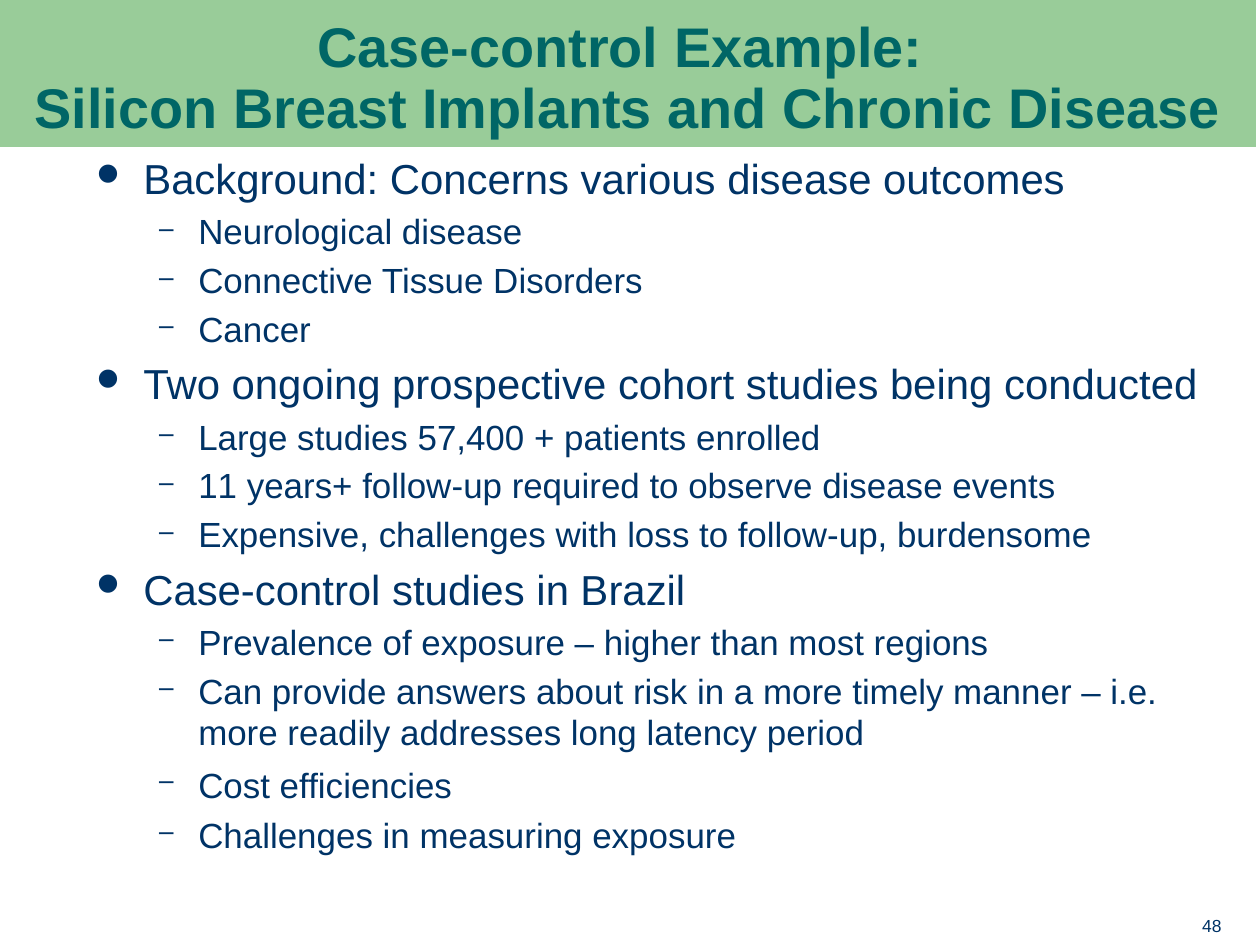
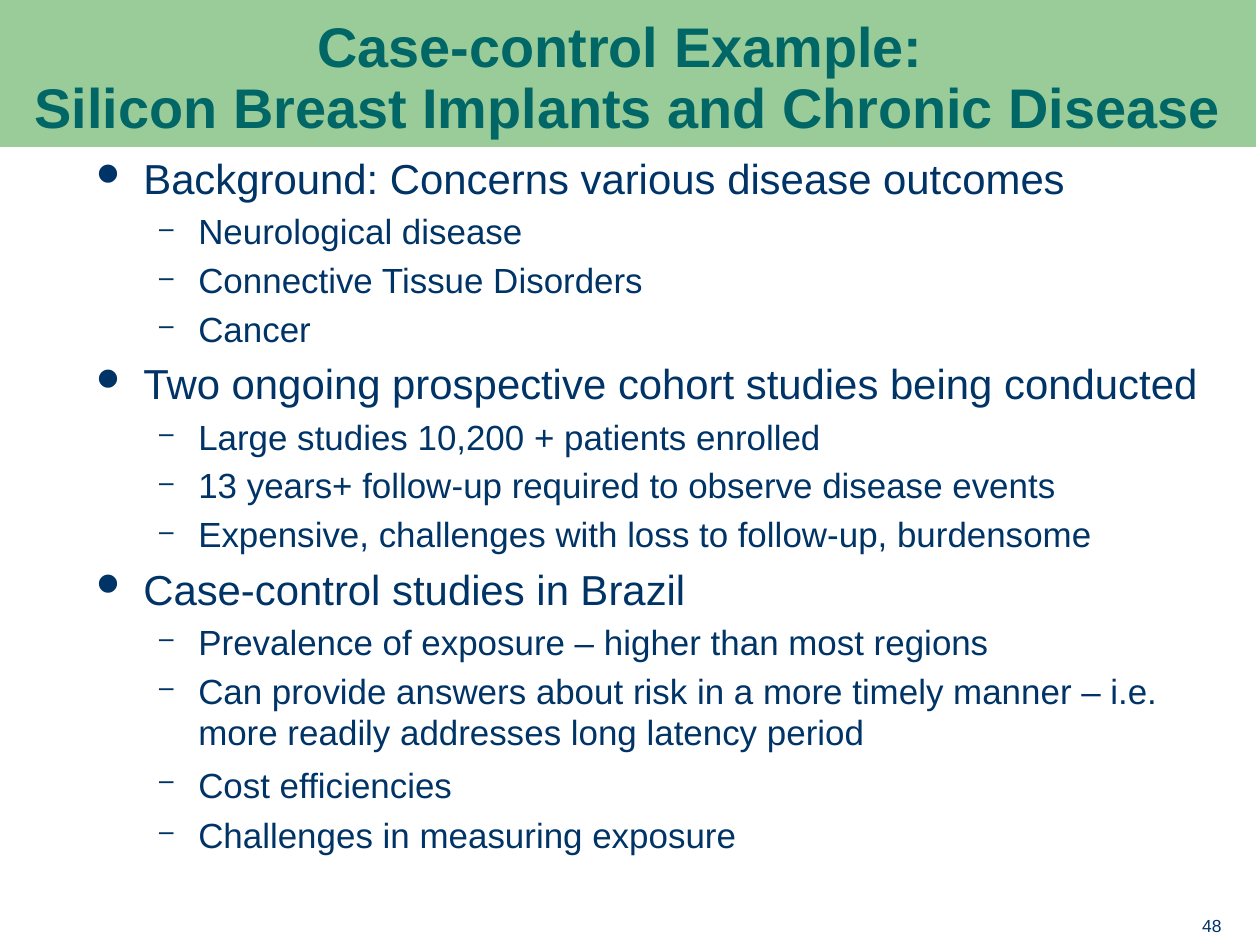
57,400: 57,400 -> 10,200 (471, 439)
11: 11 -> 13 (218, 487)
